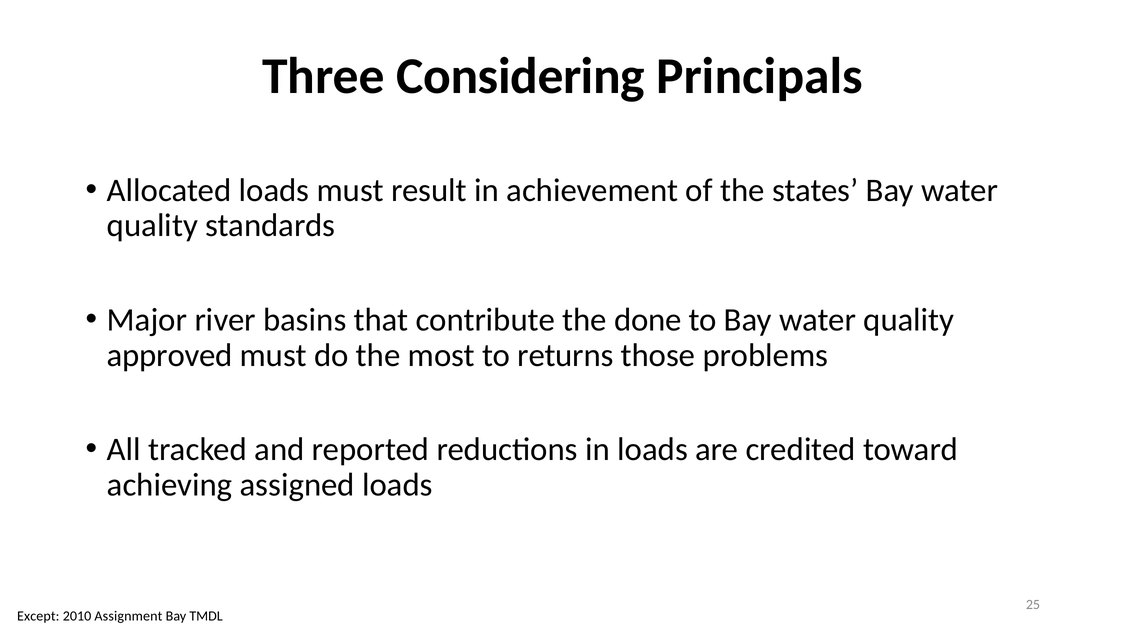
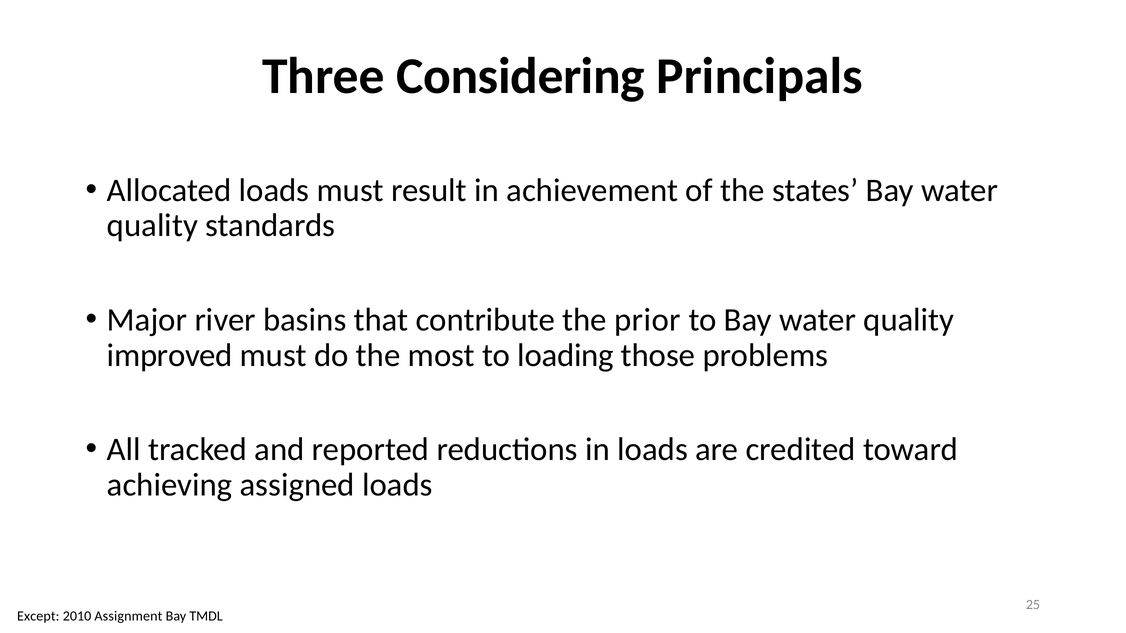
done: done -> prior (647, 320)
approved: approved -> improved (170, 355)
returns: returns -> loading (566, 355)
